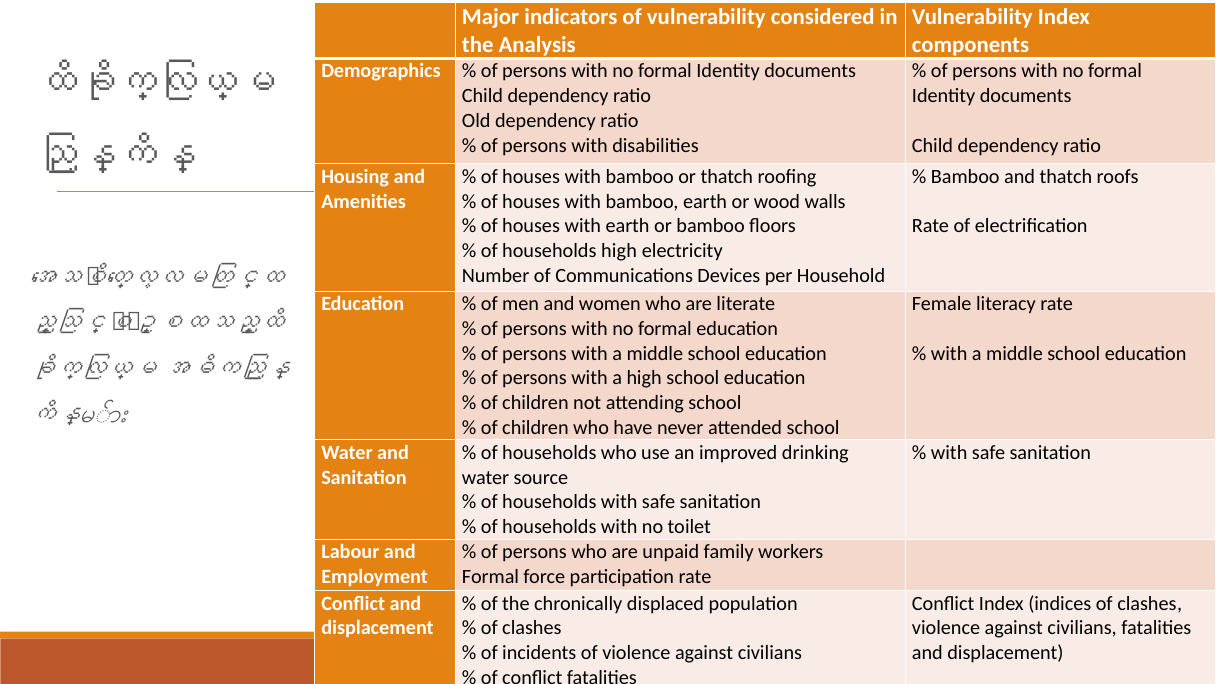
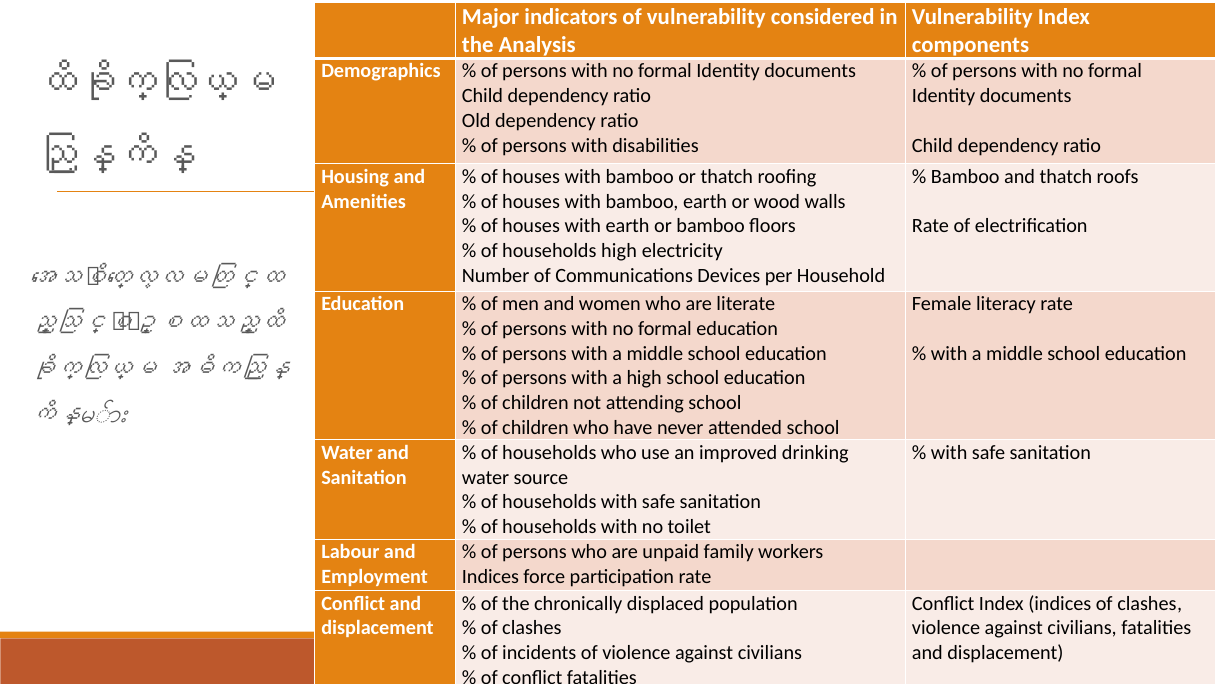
Formal: Formal -> Indices (490, 576)
